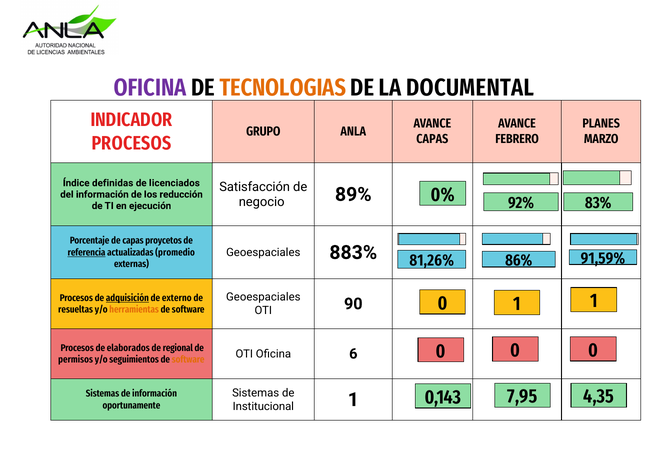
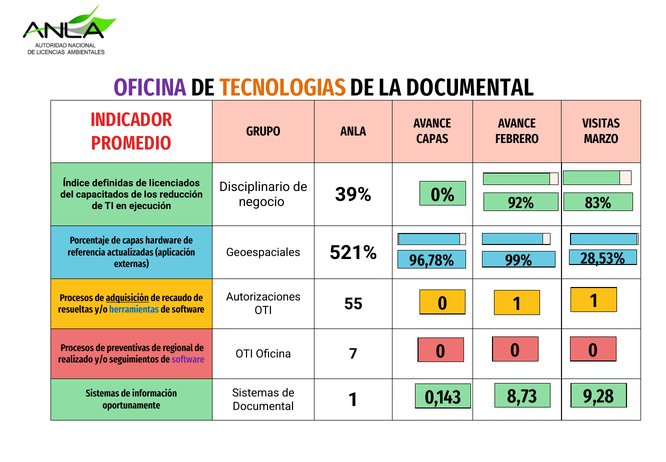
PLANES: PLANES -> VISITAS (601, 124)
PROCESOS: PROCESOS -> PROMEDIO (131, 143)
Satisfacción: Satisfacción -> Disciplinario (255, 187)
del información: información -> capacitados (102, 194)
89%: 89% -> 39% (353, 194)
proycetos: proycetos -> hardware (163, 240)
883%: 883% -> 521% (353, 252)
referencia underline: present -> none (87, 252)
promedio: promedio -> aplicación (175, 252)
91,59%: 91,59% -> 28,53% (603, 258)
86%: 86% -> 99% (519, 260)
81,26%: 81,26% -> 96,78% (432, 260)
Geoespaciales: Geoespaciales -> Autorizaciones (263, 297)
externo: externo -> recaudo (177, 298)
herramientas colour: orange -> blue (134, 309)
90: 90 -> 55 (353, 304)
elaborados: elaborados -> preventivas (128, 348)
6: 6 -> 7 (353, 354)
permisos: permisos -> realizado (76, 359)
software colour: orange -> purple (188, 359)
7,95: 7,95 -> 8,73 (522, 396)
4,35: 4,35 -> 9,28 (599, 396)
Institucional: Institucional -> Documental (263, 406)
